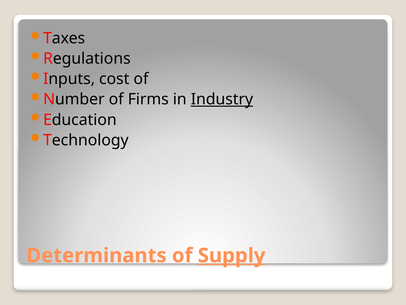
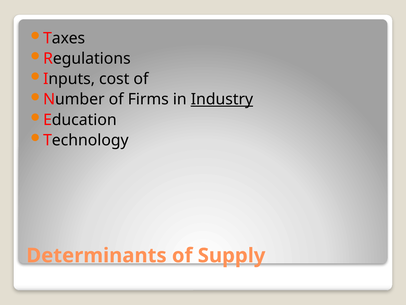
Supply underline: present -> none (232, 255)
